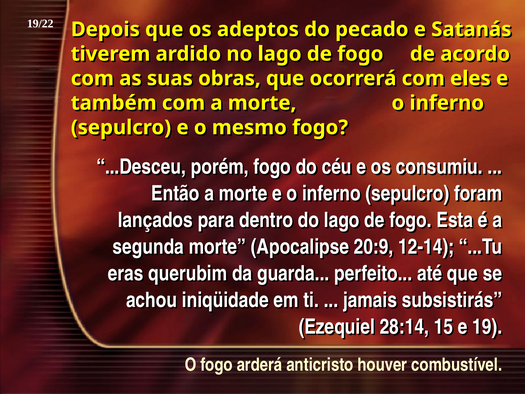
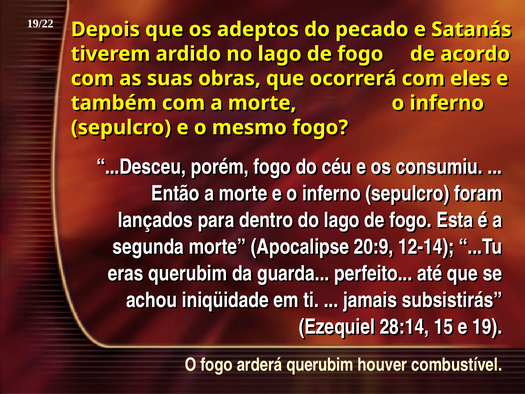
arderá anticristo: anticristo -> querubim (320, 364)
